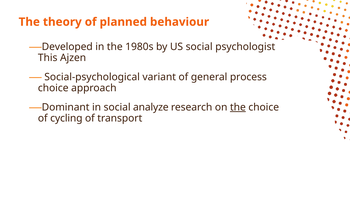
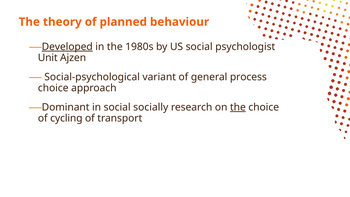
Developed underline: none -> present (67, 47)
This: This -> Unit (48, 58)
analyze: analyze -> socially (151, 107)
